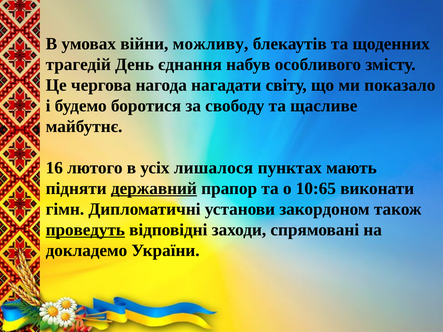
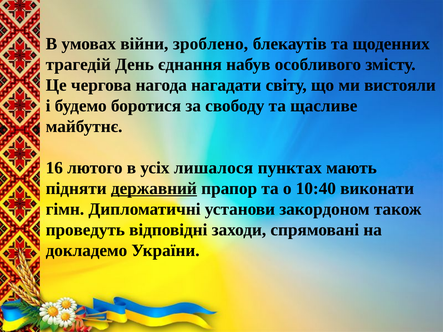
можливу: можливу -> зроблено (210, 44)
показало: показало -> вистояли (400, 85)
10:65: 10:65 -> 10:40 (316, 189)
проведуть underline: present -> none (85, 230)
